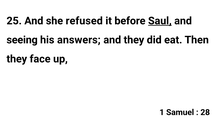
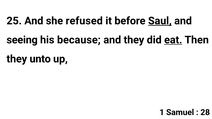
answers: answers -> because (79, 40)
eat underline: none -> present (173, 40)
face: face -> unto (40, 59)
